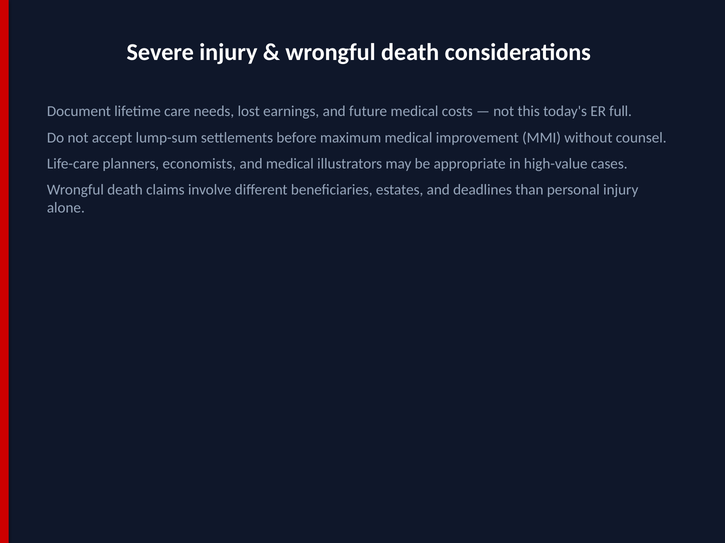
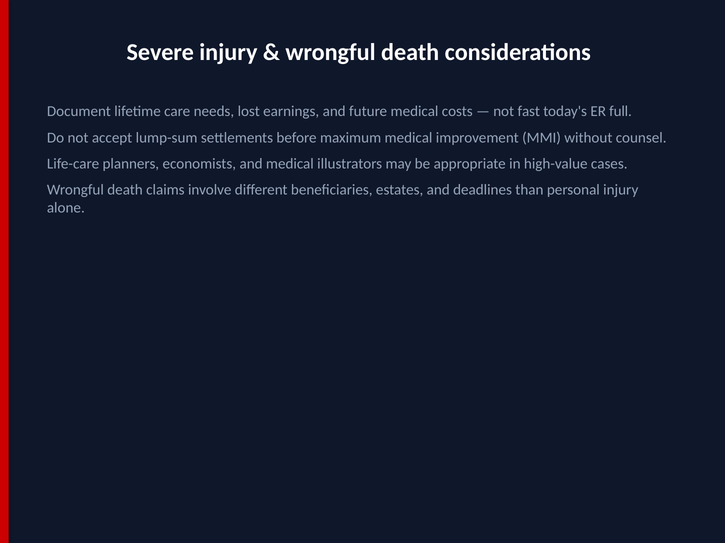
this: this -> fast (529, 112)
